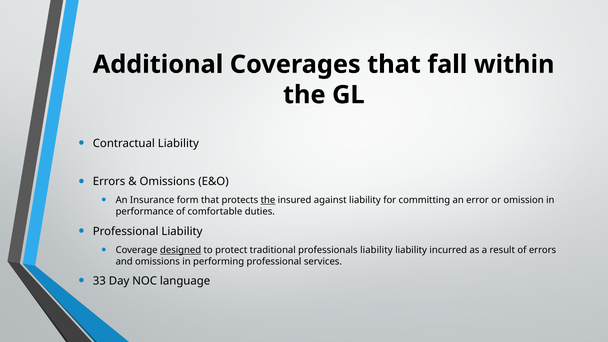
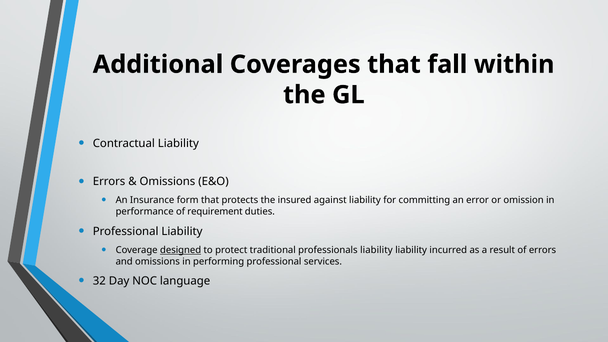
the underline: present -> none (268, 200)
comfortable: comfortable -> requirement (215, 212)
33: 33 -> 32 (99, 281)
